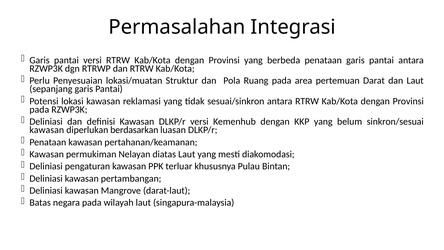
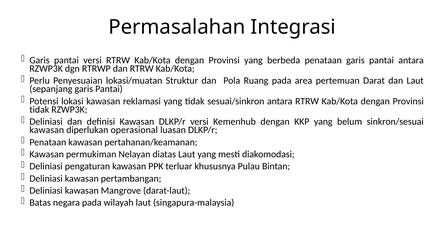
pada: pada -> tidak (39, 109)
berdasarkan: berdasarkan -> operasional (134, 130)
